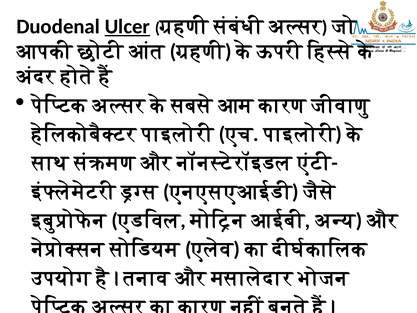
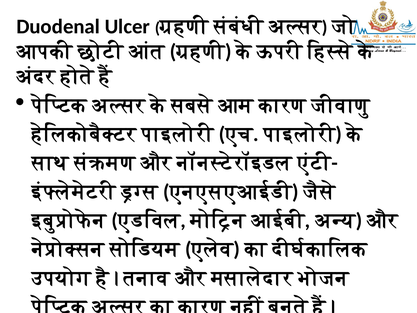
Ulcer underline: present -> none (127, 27)
